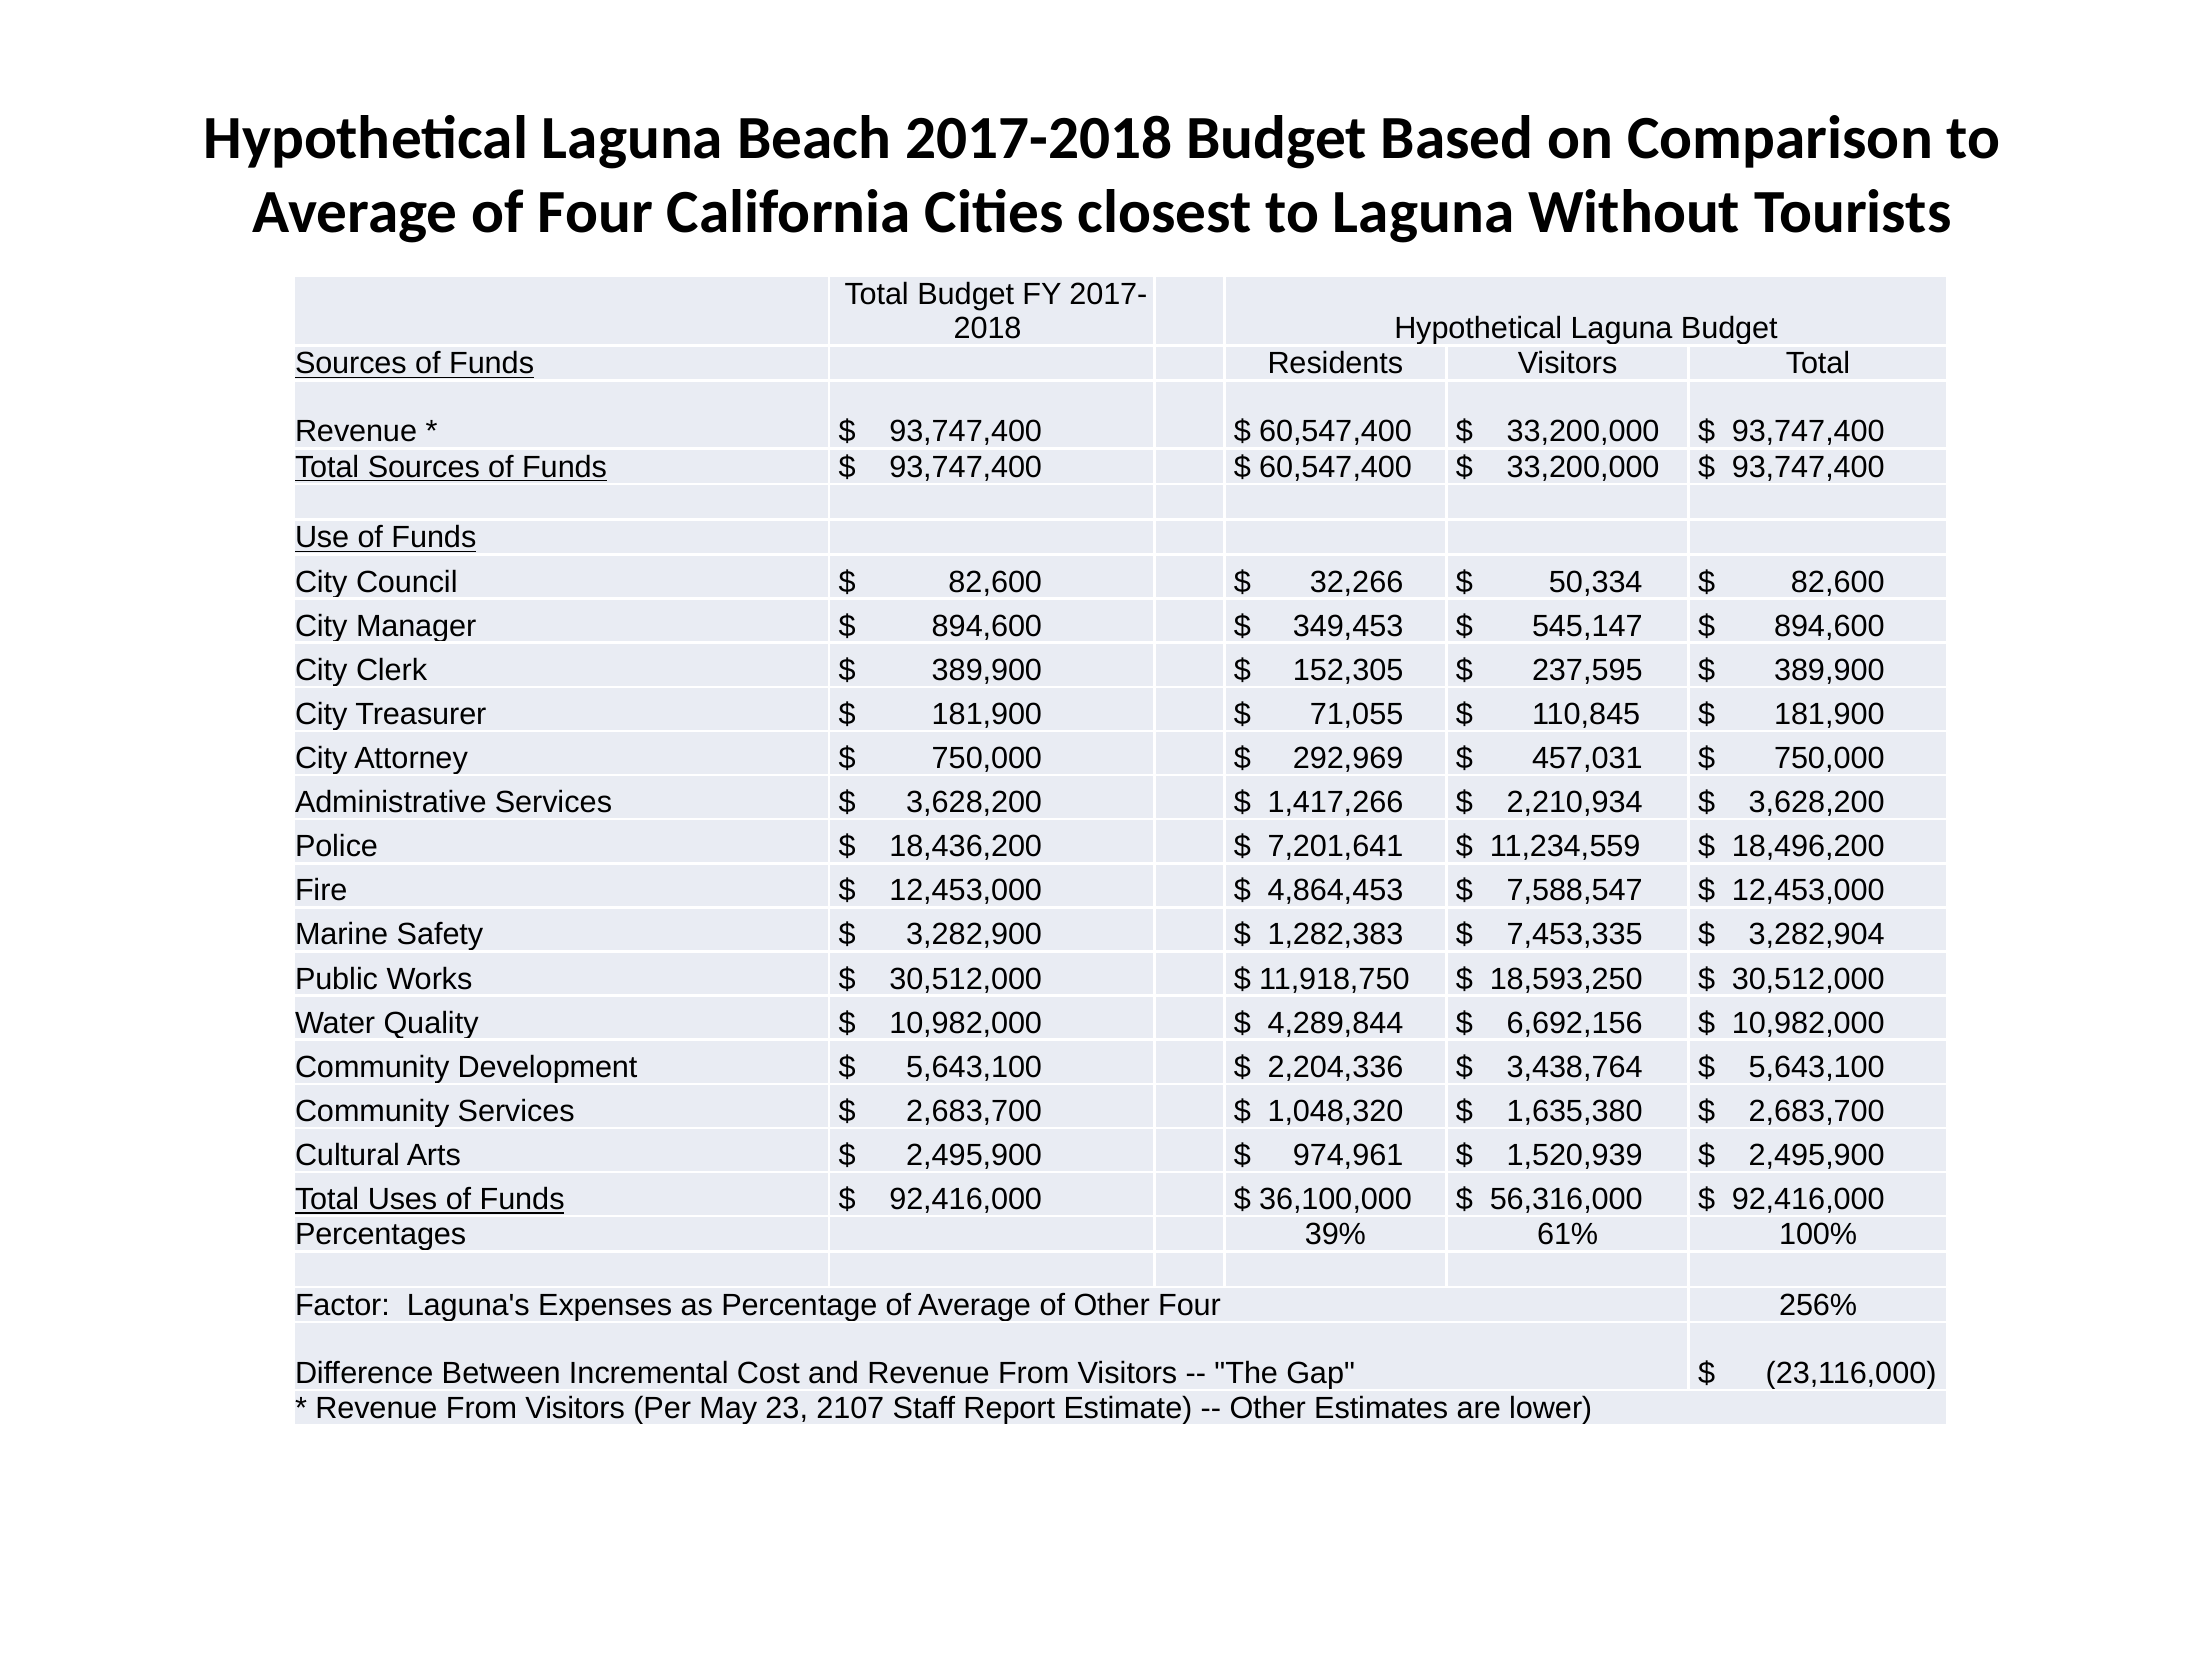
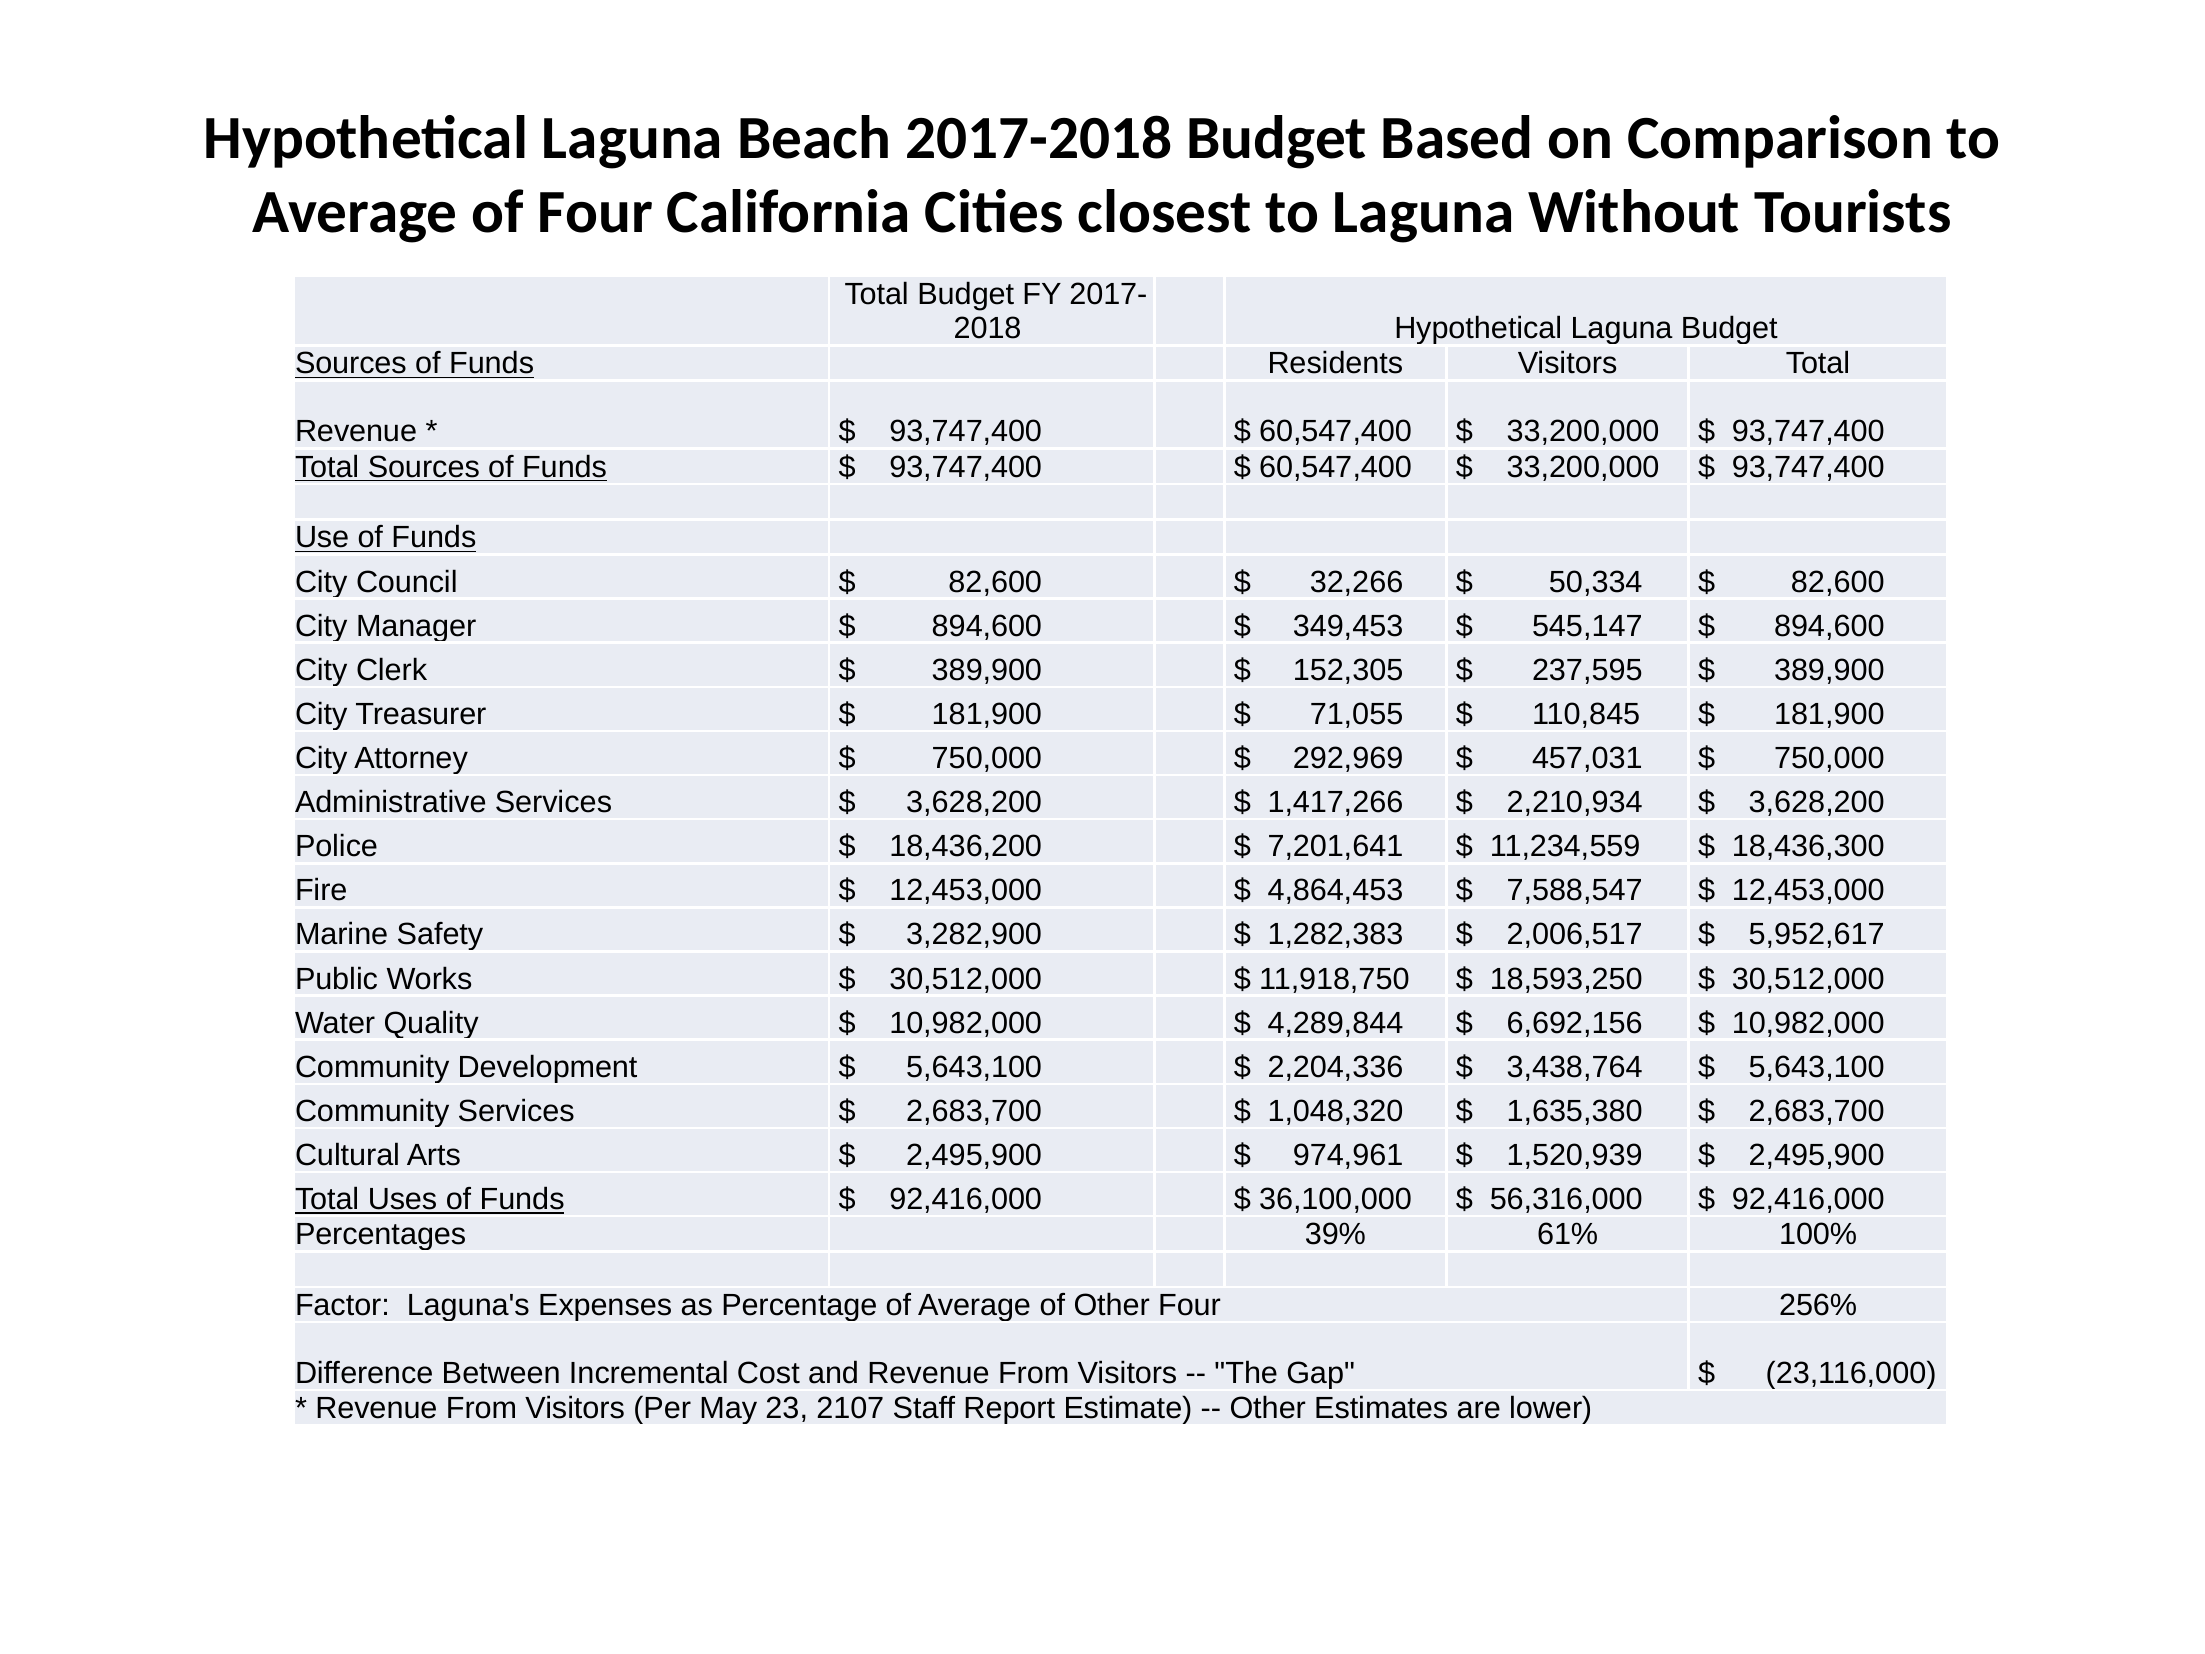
18,496,200: 18,496,200 -> 18,436,300 (1808, 846)
7,453,335: 7,453,335 -> 2,006,517 (1575, 935)
3,282,904: 3,282,904 -> 5,952,617 (1817, 935)
